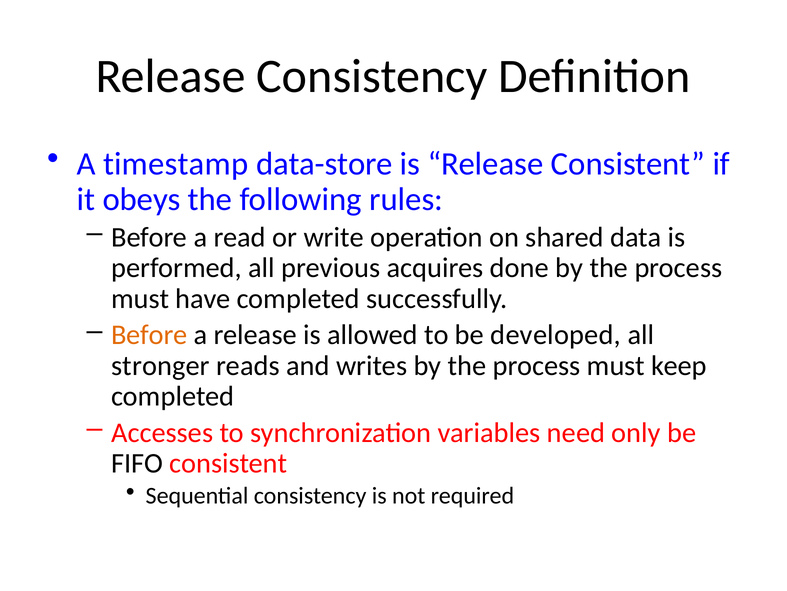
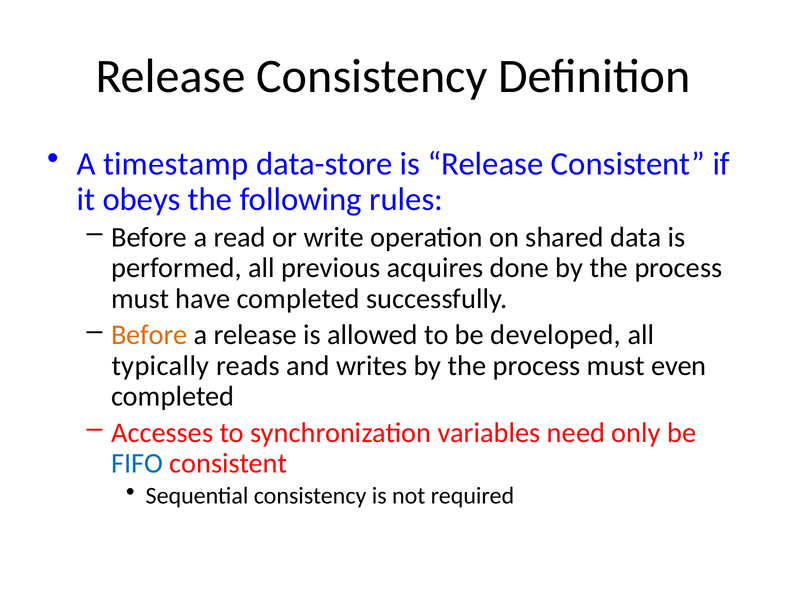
stronger: stronger -> typically (160, 365)
keep: keep -> even (679, 365)
FIFO colour: black -> blue (137, 463)
